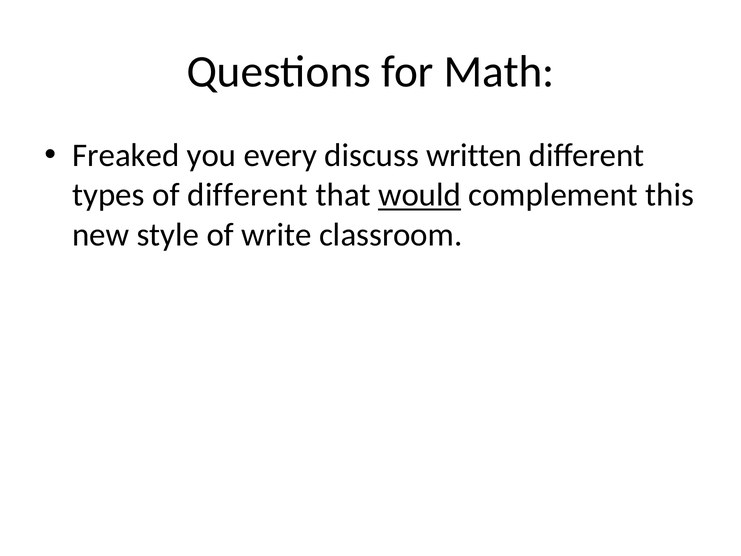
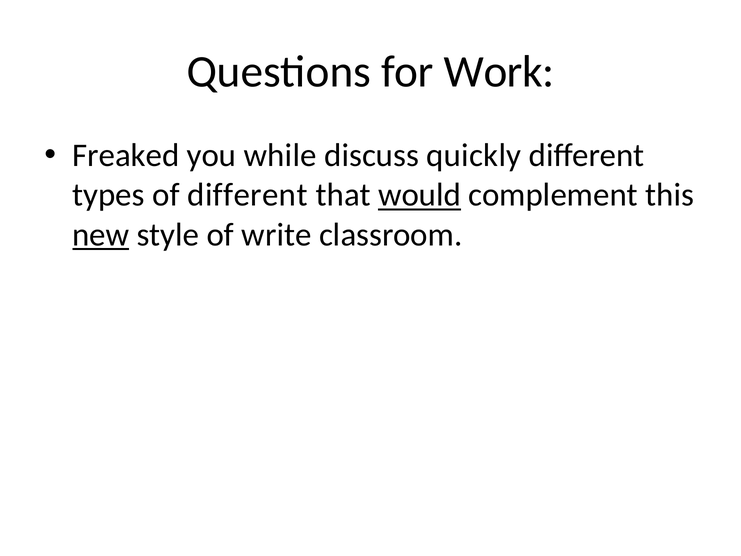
Math: Math -> Work (499, 72)
every: every -> while (280, 155)
written: written -> quickly (474, 155)
new underline: none -> present (101, 235)
